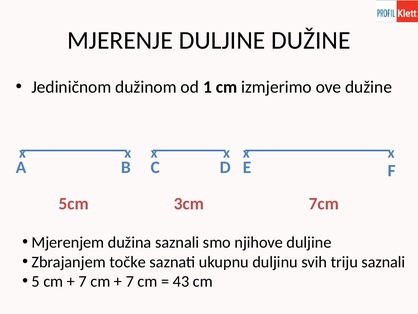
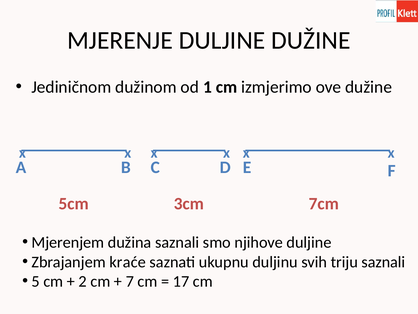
točke: točke -> kraće (128, 262)
7: 7 -> 2 (83, 281)
43: 43 -> 17 (181, 281)
